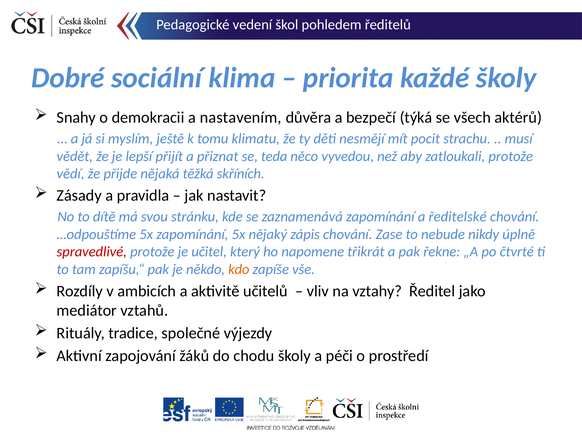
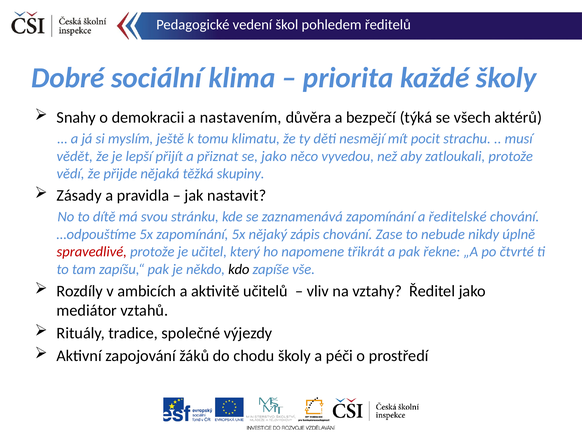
se teda: teda -> jako (274, 156)
skříních: skříních -> skupiny (241, 174)
kdo colour: orange -> black (239, 269)
